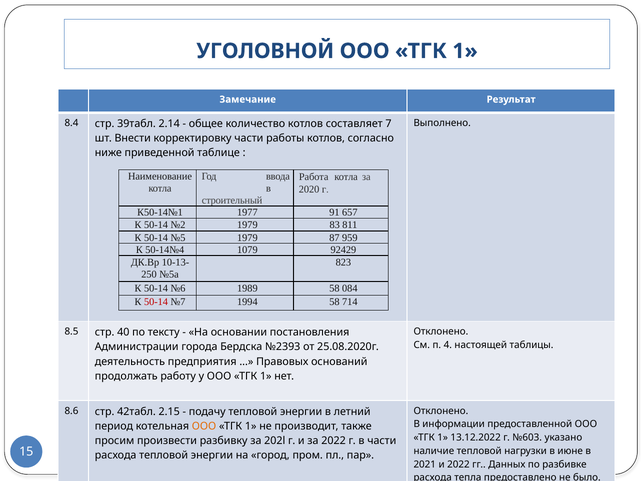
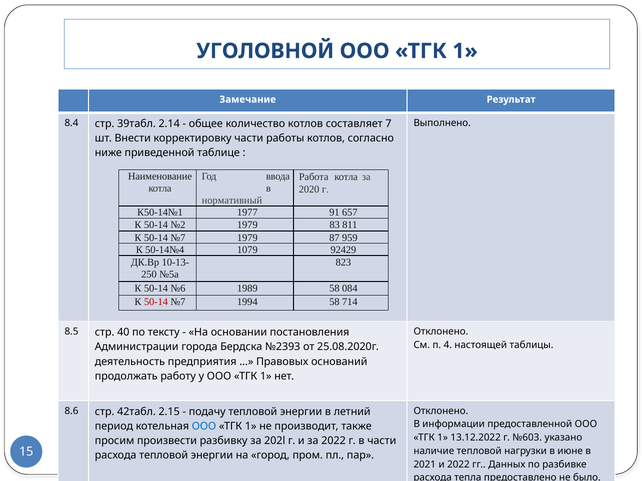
строительный: строительный -> нормативный (232, 200)
№5: №5 -> №7 (178, 238)
ООО colour: orange -> blue (204, 427)
